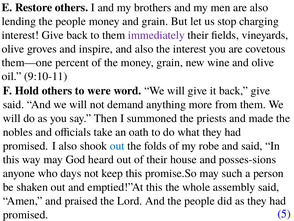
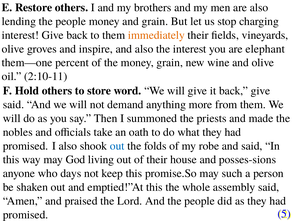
immediately colour: purple -> orange (156, 35)
covetous: covetous -> elephant (265, 49)
9:10-11: 9:10-11 -> 2:10-11 (46, 76)
were: were -> store (99, 91)
heard: heard -> living (101, 159)
